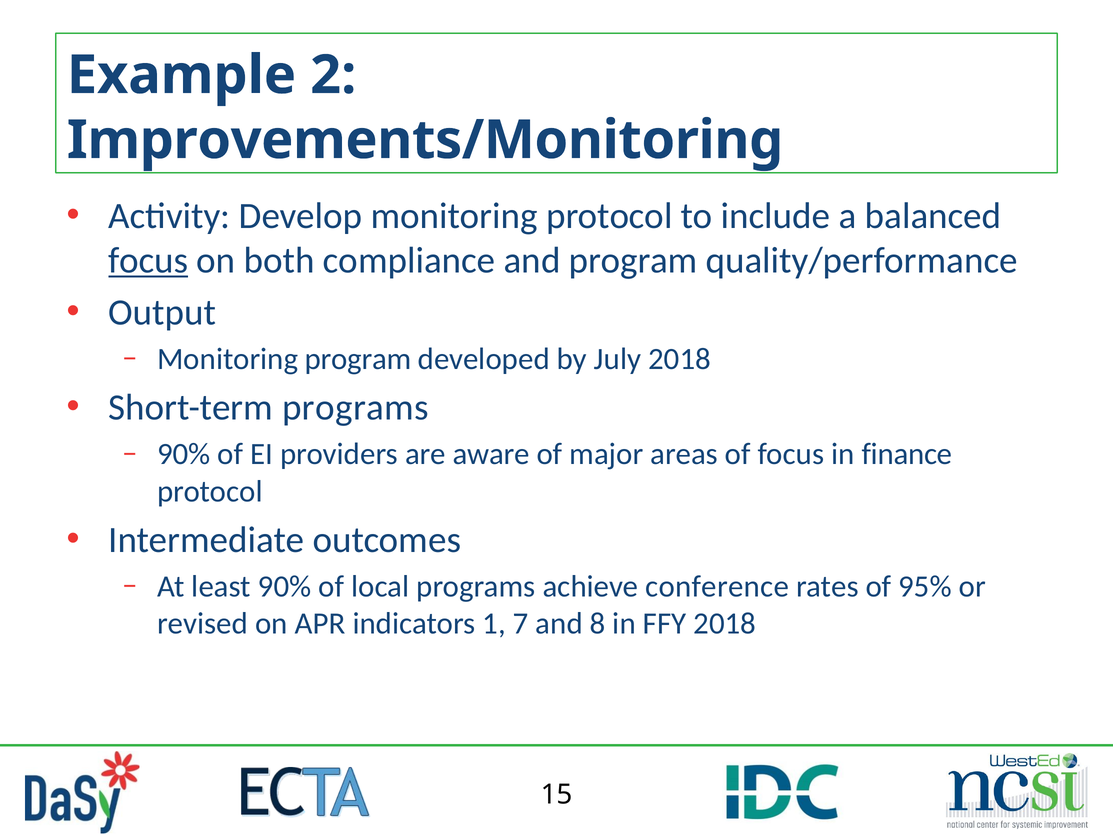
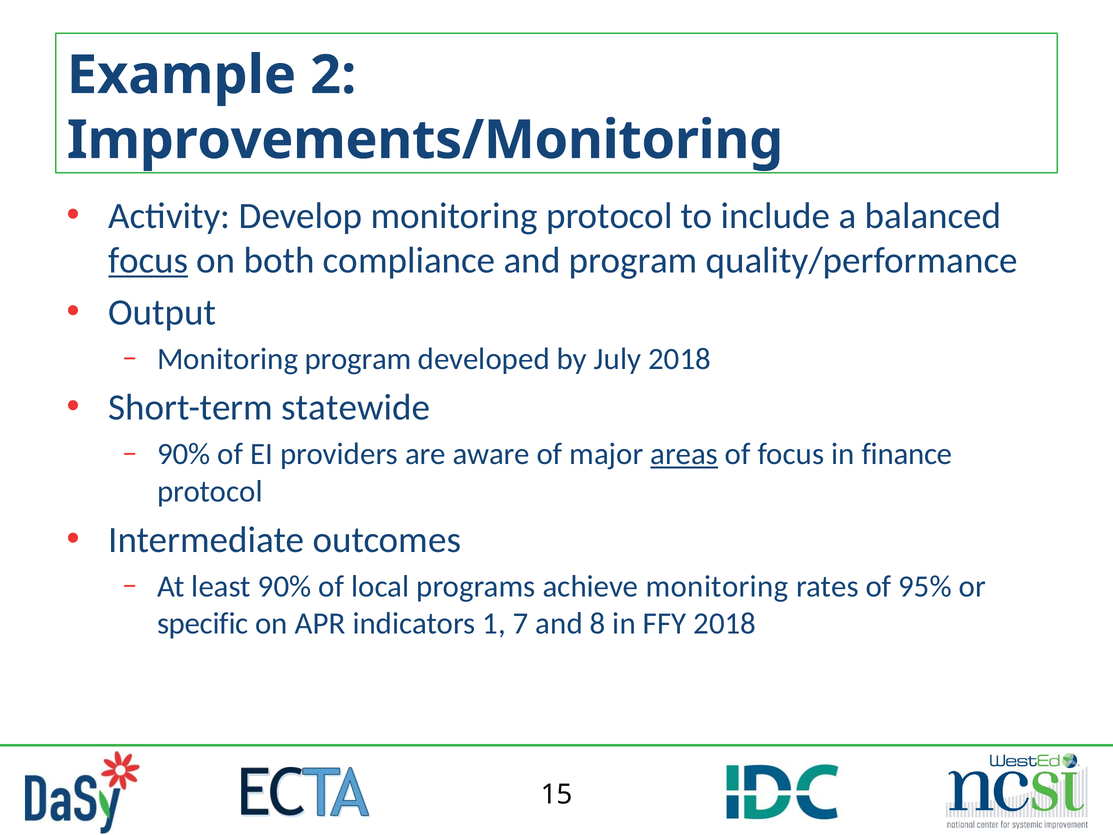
Short-term programs: programs -> statewide (356, 407)
areas underline: none -> present (684, 454)
achieve conference: conference -> monitoring (717, 586)
revised: revised -> specific (203, 623)
